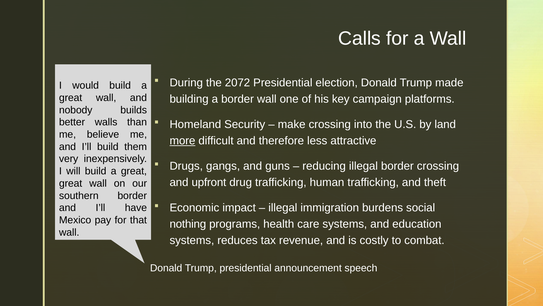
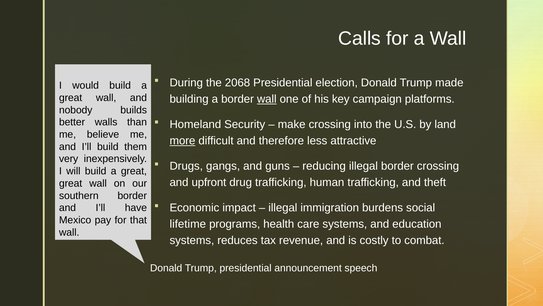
2072: 2072 -> 2068 (238, 82)
wall underline: none -> present (267, 99)
nothing: nothing -> lifetime (188, 224)
